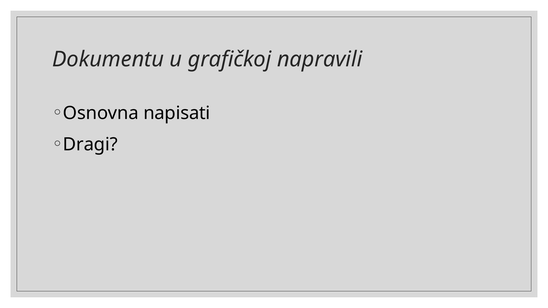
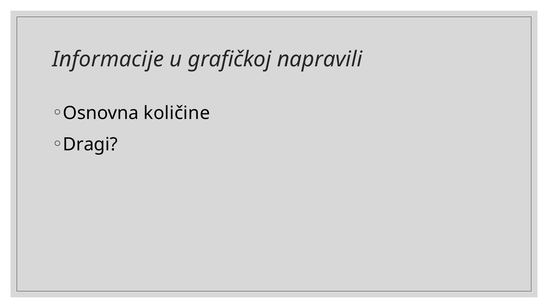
Dokumentu: Dokumentu -> Informacije (108, 60)
napisati: napisati -> količine (177, 113)
